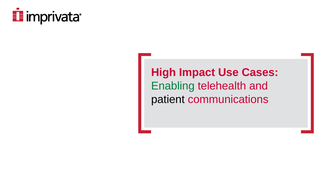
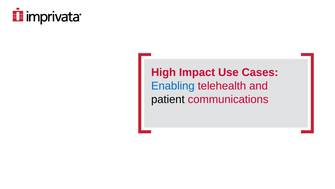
Enabling colour: green -> blue (173, 86)
